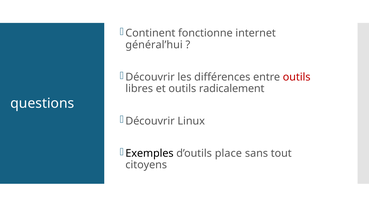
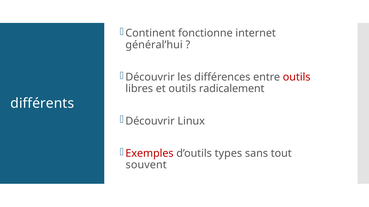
questions: questions -> différents (42, 104)
Exemples colour: black -> red (149, 154)
place: place -> types (228, 154)
citoyens: citoyens -> souvent (146, 165)
